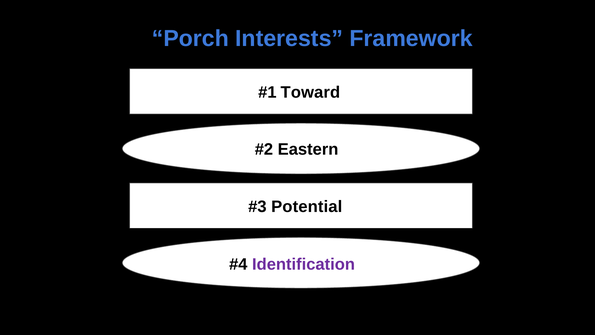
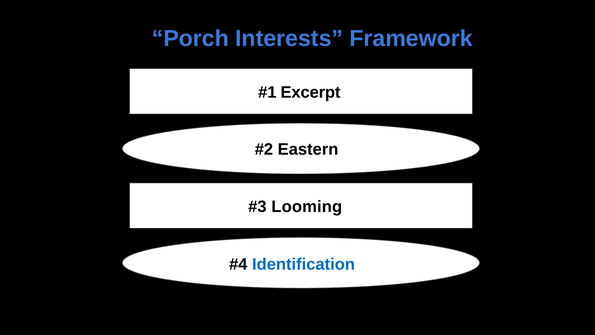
Toward: Toward -> Excerpt (311, 92)
Potential: Potential -> Looming (307, 206)
Identification colour: purple -> blue (304, 264)
